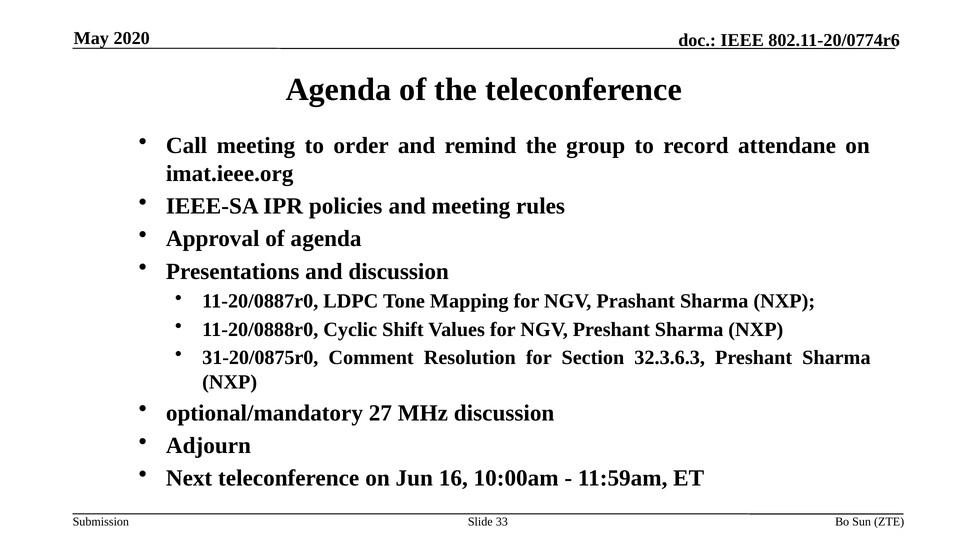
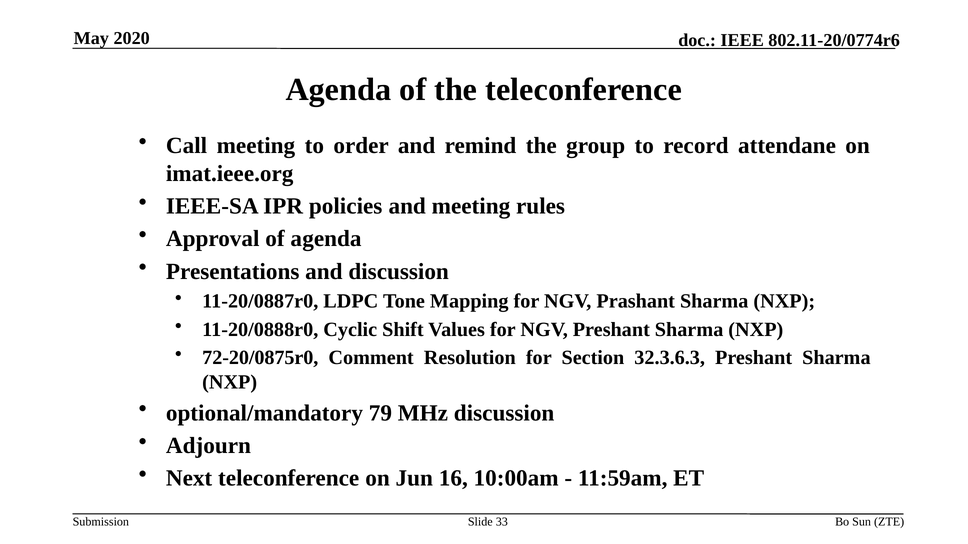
31-20/0875r0: 31-20/0875r0 -> 72-20/0875r0 (260, 358)
27: 27 -> 79 (380, 413)
